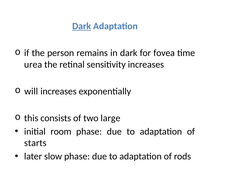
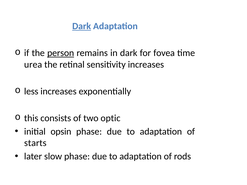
person underline: none -> present (61, 53)
will: will -> less (31, 91)
large: large -> optic (111, 118)
room: room -> opsin (61, 132)
